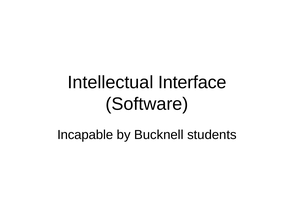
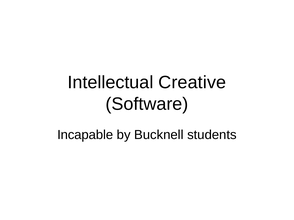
Interface: Interface -> Creative (192, 83)
